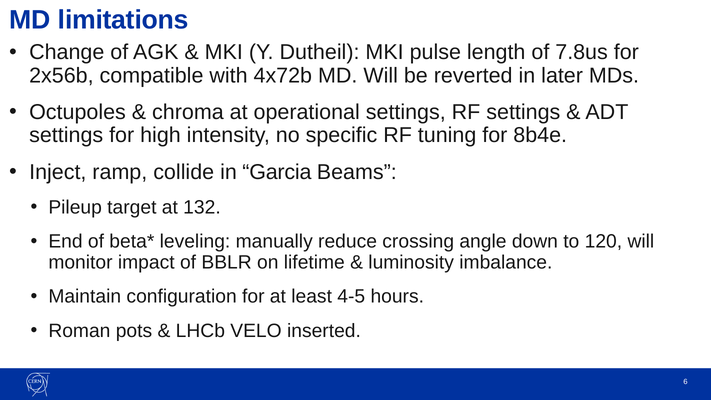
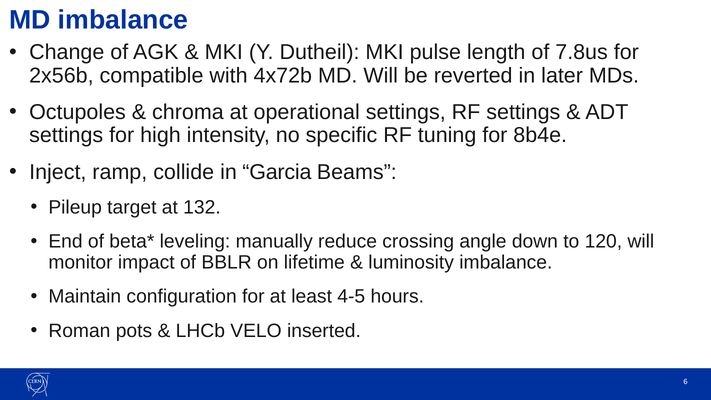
MD limitations: limitations -> imbalance (123, 20)
